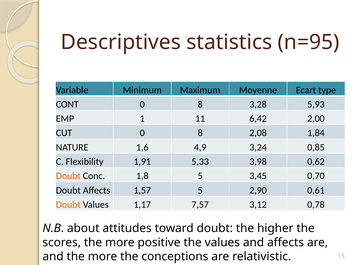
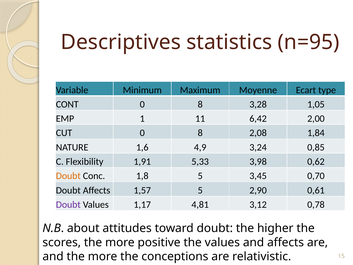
5,93: 5,93 -> 1,05 (316, 104)
Doubt colour: orange -> purple (68, 204)
7,57: 7,57 -> 4,81 (200, 204)
